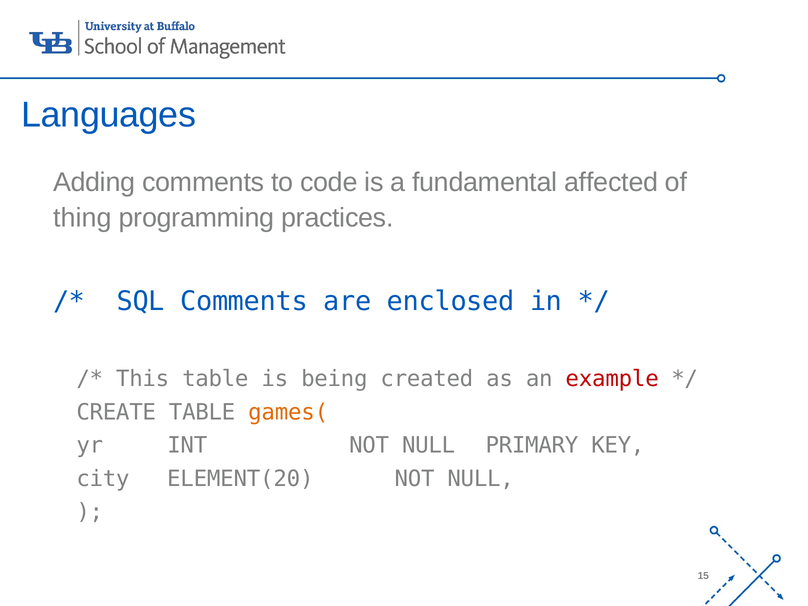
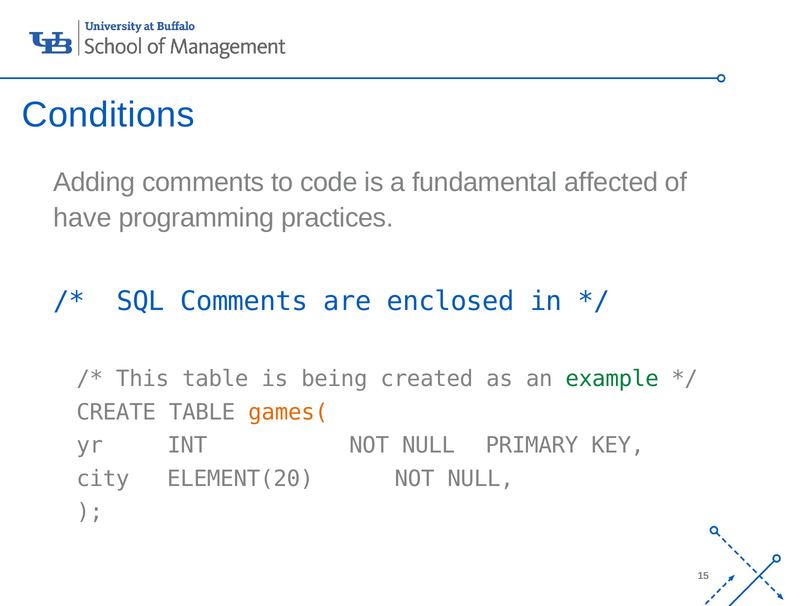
Languages: Languages -> Conditions (108, 115)
thing: thing -> have (83, 218)
example colour: red -> green (612, 379)
